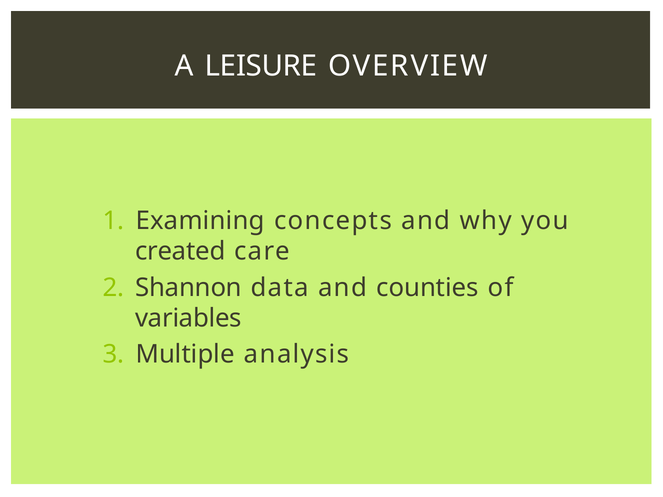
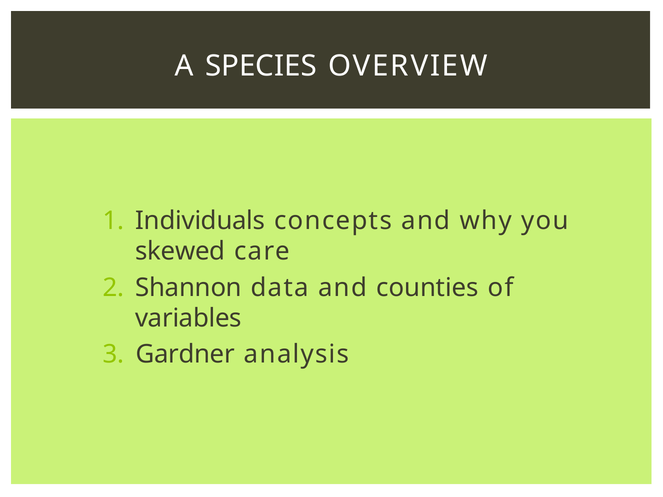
LEISURE: LEISURE -> SPECIES (261, 66)
Examining: Examining -> Individuals (200, 221)
created: created -> skewed (180, 252)
Multiple: Multiple -> Gardner (185, 355)
